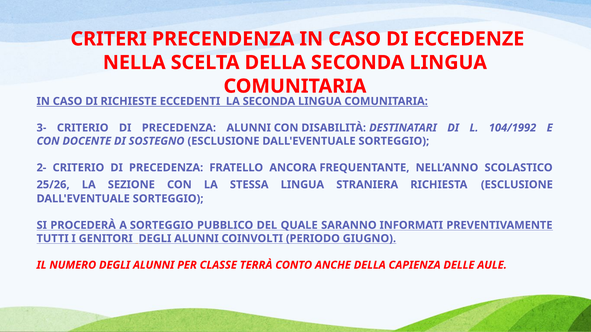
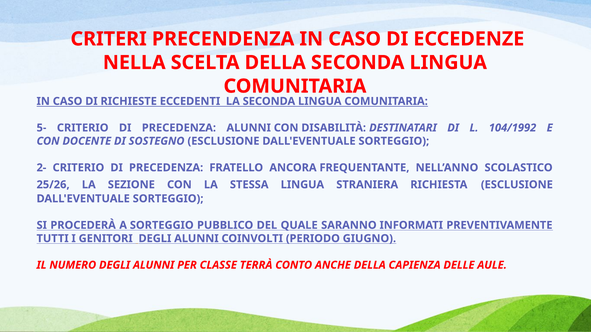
3-: 3- -> 5- (41, 128)
